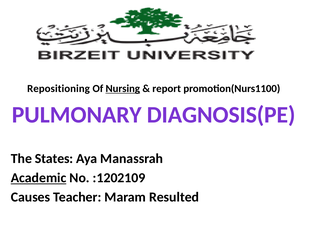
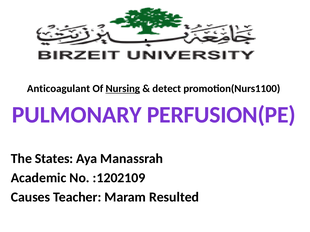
Repositioning: Repositioning -> Anticoagulant (59, 89)
report: report -> detect (167, 89)
DIAGNOSIS(PE: DIAGNOSIS(PE -> PERFUSION(PE (221, 115)
Academic underline: present -> none (39, 178)
